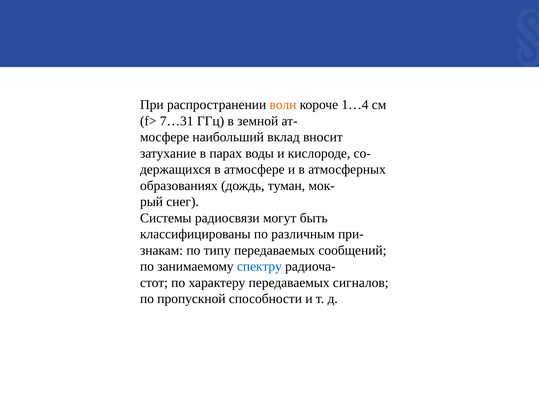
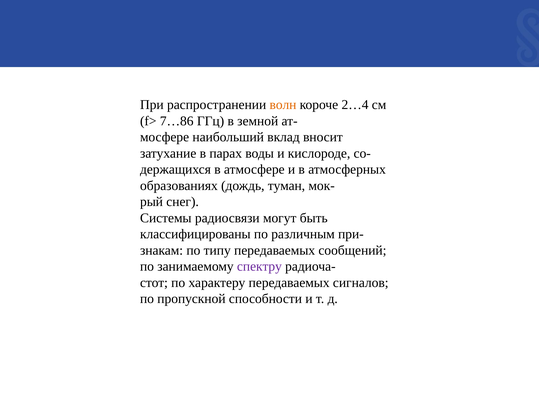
1…4: 1…4 -> 2…4 (355, 105)
7…31: 7…31 -> 7…86 (177, 121)
спектру colour: blue -> purple (259, 267)
